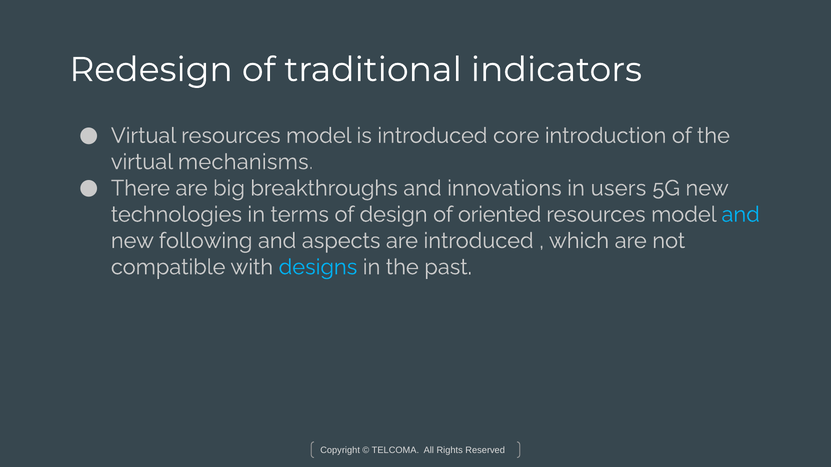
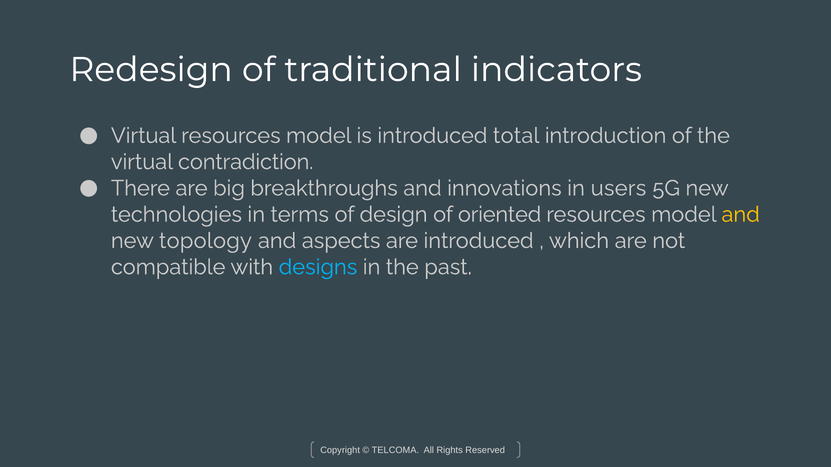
core: core -> total (516, 136)
mechanisms: mechanisms -> contradiction (246, 162)
and colour: light blue -> yellow (741, 215)
following: following -> topology (205, 241)
